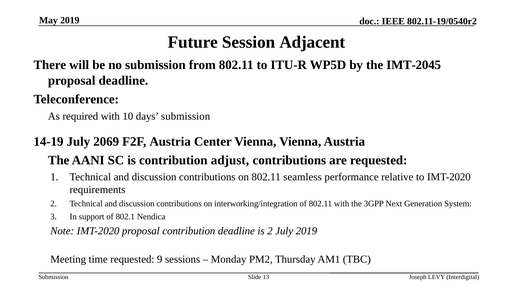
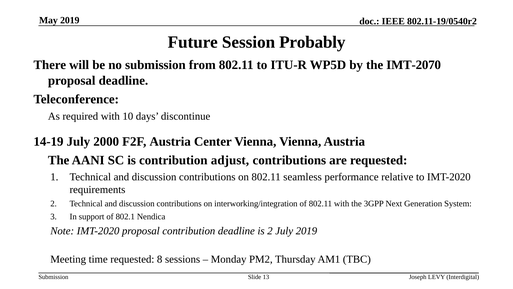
Adjacent: Adjacent -> Probably (312, 42)
IMT-2045: IMT-2045 -> IMT-2070 (414, 65)
days submission: submission -> discontinue (186, 116)
2069: 2069 -> 2000 (106, 141)
9: 9 -> 8 (160, 259)
